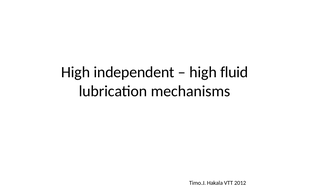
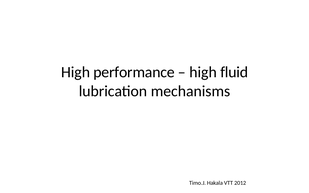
independent: independent -> performance (134, 72)
